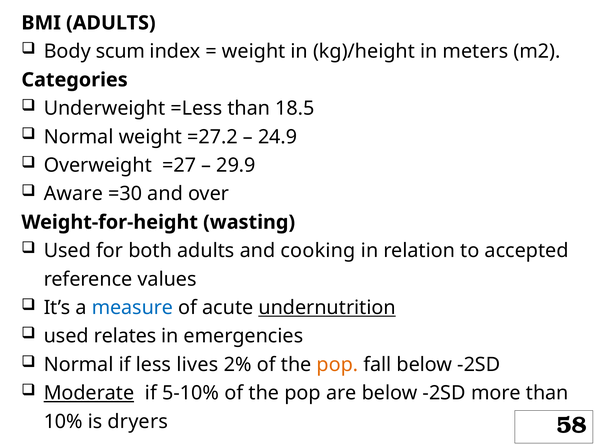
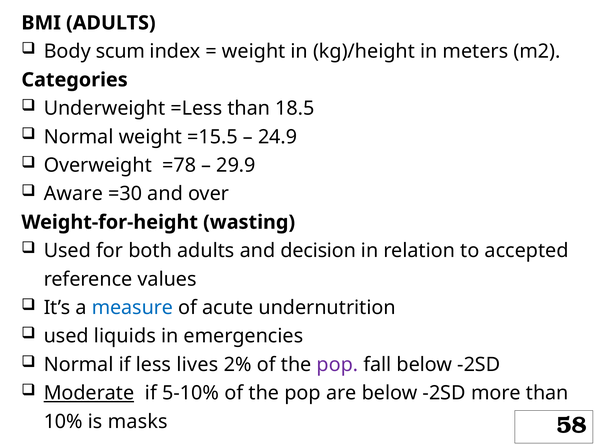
=27.2: =27.2 -> =15.5 (212, 137)
=27: =27 -> =78 (179, 165)
cooking: cooking -> decision (318, 251)
undernutrition underline: present -> none (327, 308)
relates: relates -> liquids (125, 337)
pop colour: orange -> purple (337, 365)
dryers: dryers -> masks (138, 422)
